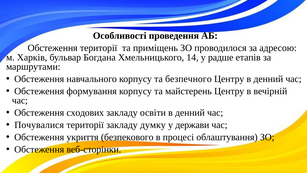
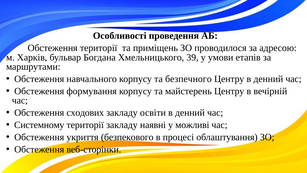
14: 14 -> 39 (192, 57)
радше: радше -> умови (221, 57)
Почувалися: Почувалися -> Системному (39, 125)
думку: думку -> наявні (153, 125)
держави: держави -> можливі (192, 125)
